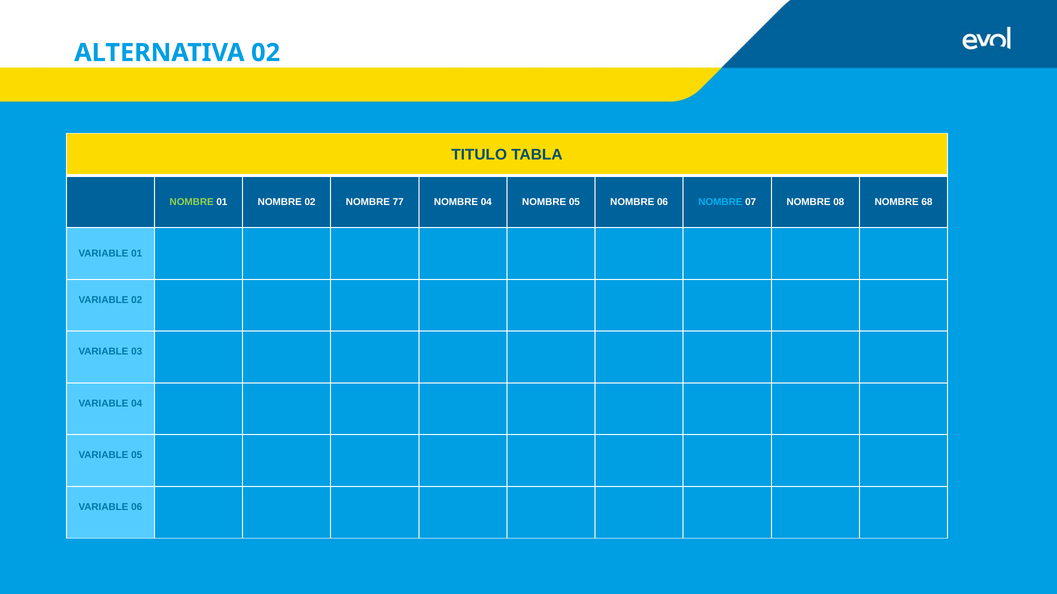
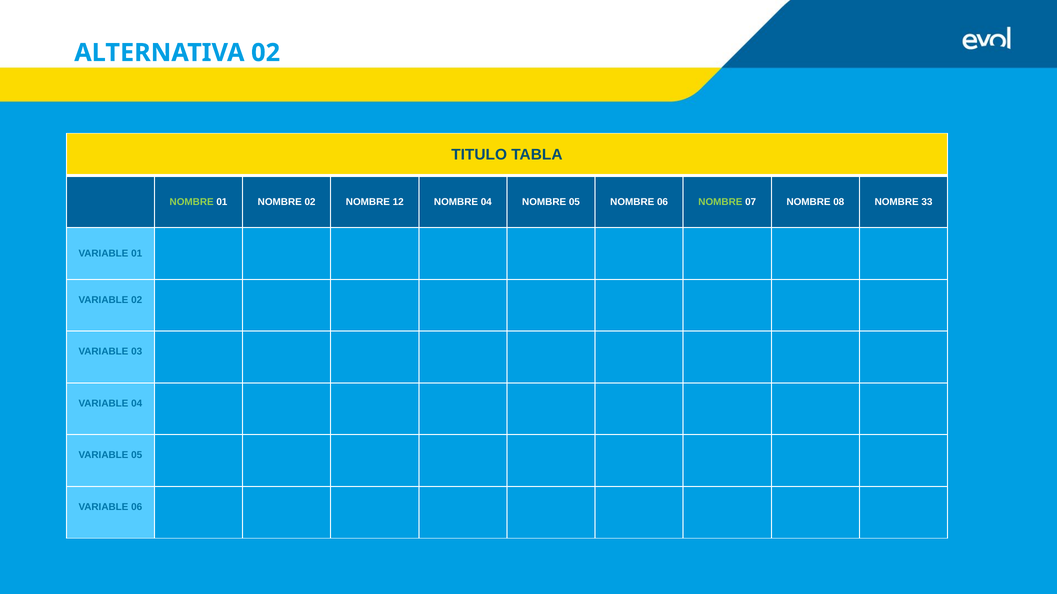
77: 77 -> 12 (398, 202)
NOMBRE colour: light blue -> light green (720, 202)
68: 68 -> 33 (927, 202)
